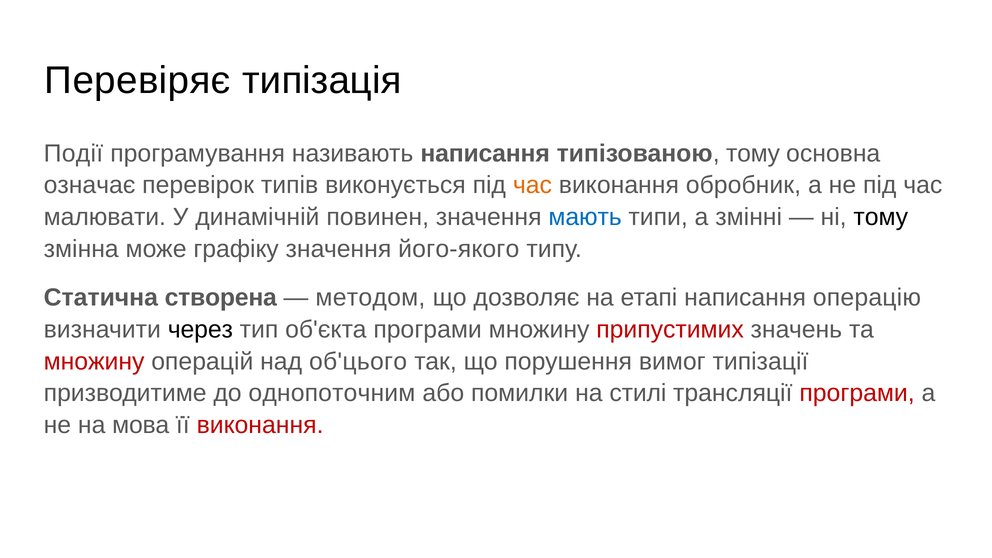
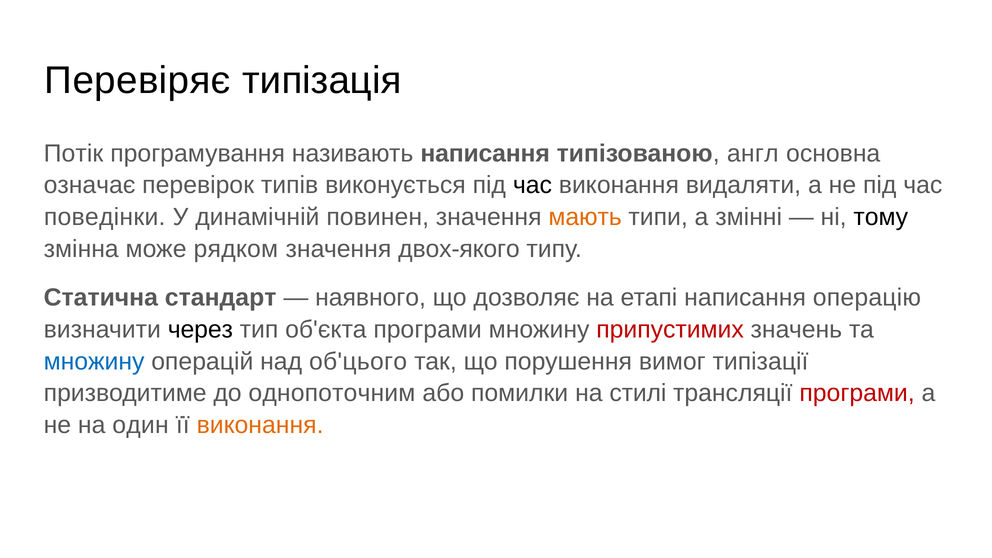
Події: Події -> Потік (74, 153)
типізованою тому: тому -> англ (753, 153)
час colour: orange -> black (532, 185)
обробник: обробник -> видаляти (743, 185)
малювати: малювати -> поведінки (105, 217)
мають colour: blue -> orange (585, 217)
графіку: графіку -> рядком (236, 249)
його-якого: його-якого -> двох-якого (459, 249)
створена: створена -> стандарт (221, 298)
методом: методом -> наявного (371, 298)
множину colour: red -> blue (94, 361)
мова: мова -> один (141, 425)
виконання colour: red -> orange (260, 425)
